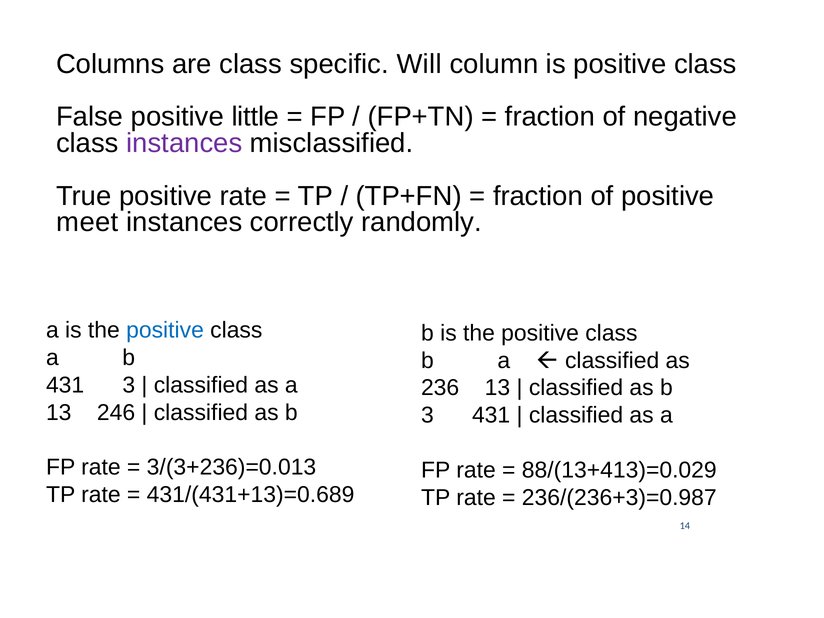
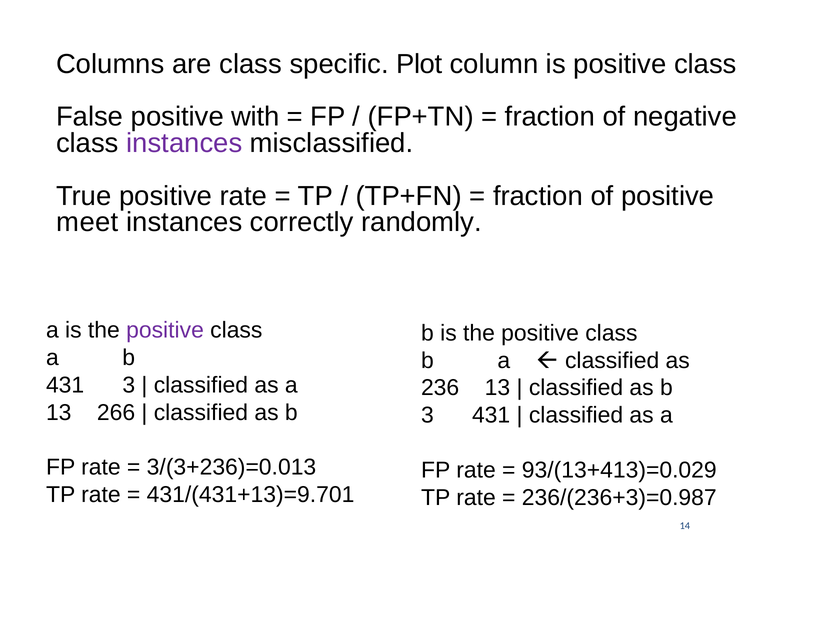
Will: Will -> Plot (419, 64)
little: little -> with (255, 117)
positive colour: blue -> purple (165, 330)
246: 246 -> 266 (116, 412)
88/(13+413)=0.029: 88/(13+413)=0.029 -> 93/(13+413)=0.029 (619, 470)
431/(431+13)=0.689: 431/(431+13)=0.689 -> 431/(431+13)=9.701 (251, 495)
